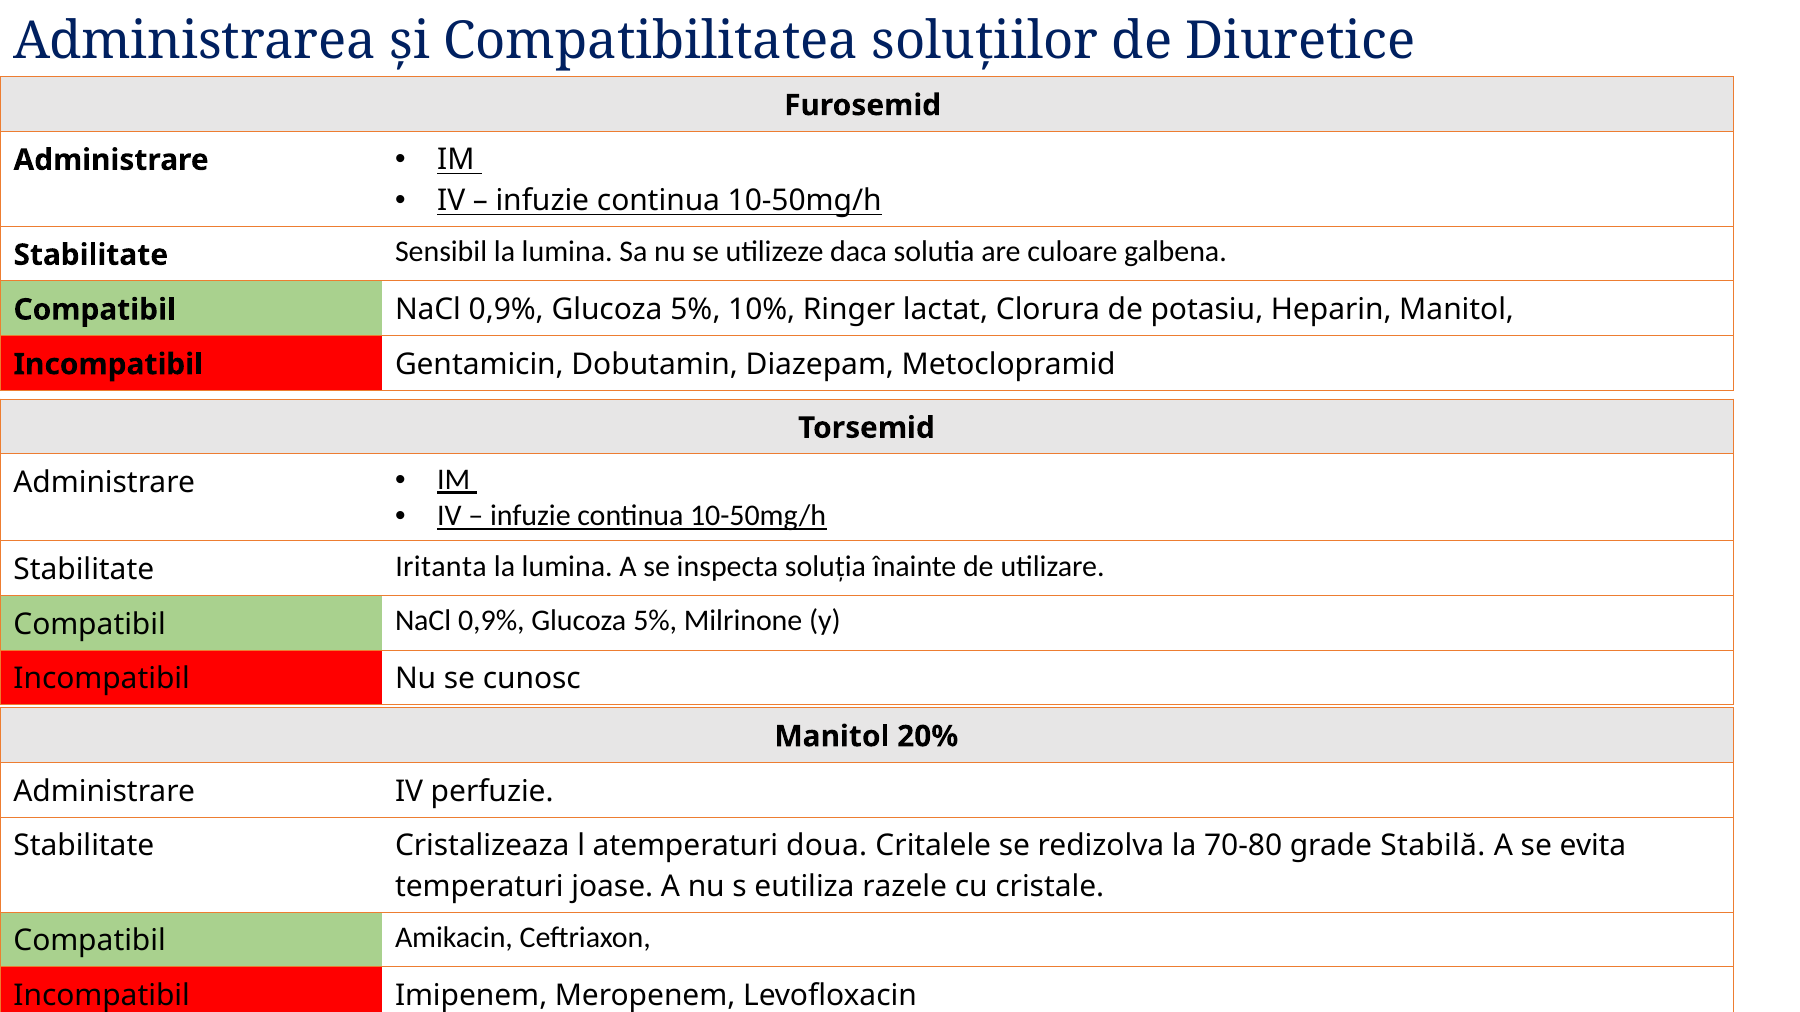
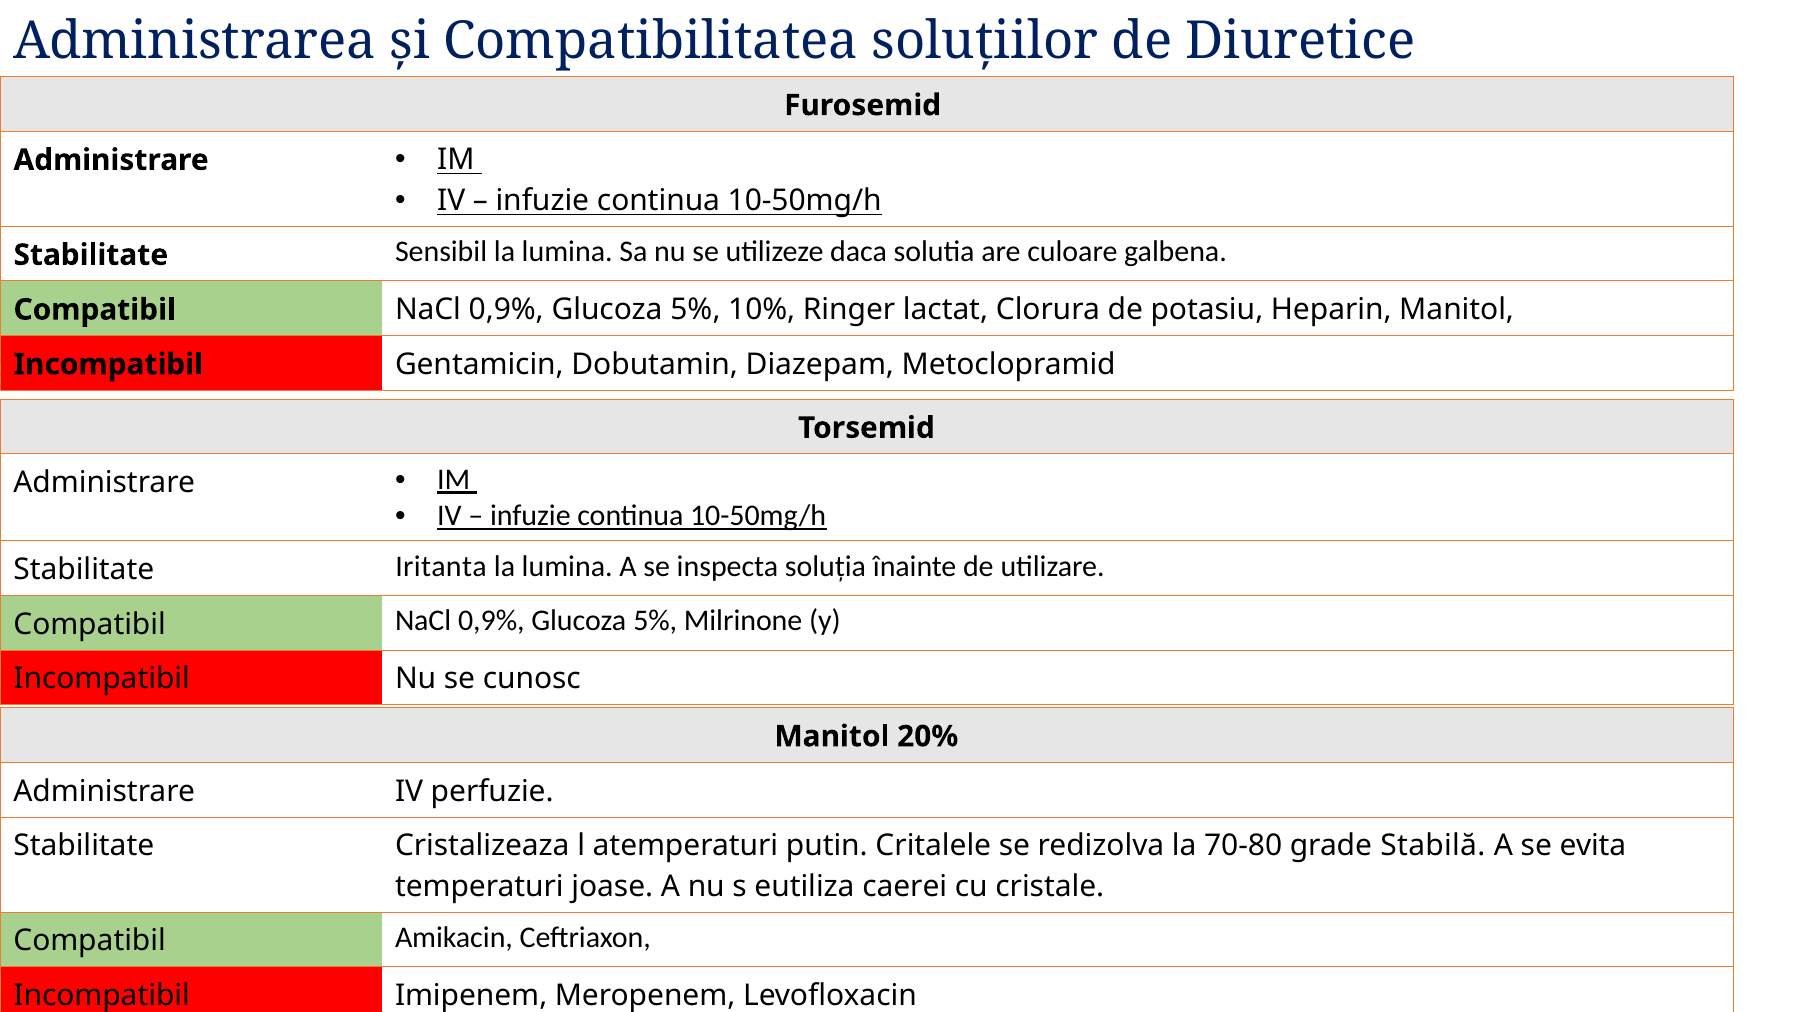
doua: doua -> putin (827, 846)
razele: razele -> caerei (905, 887)
